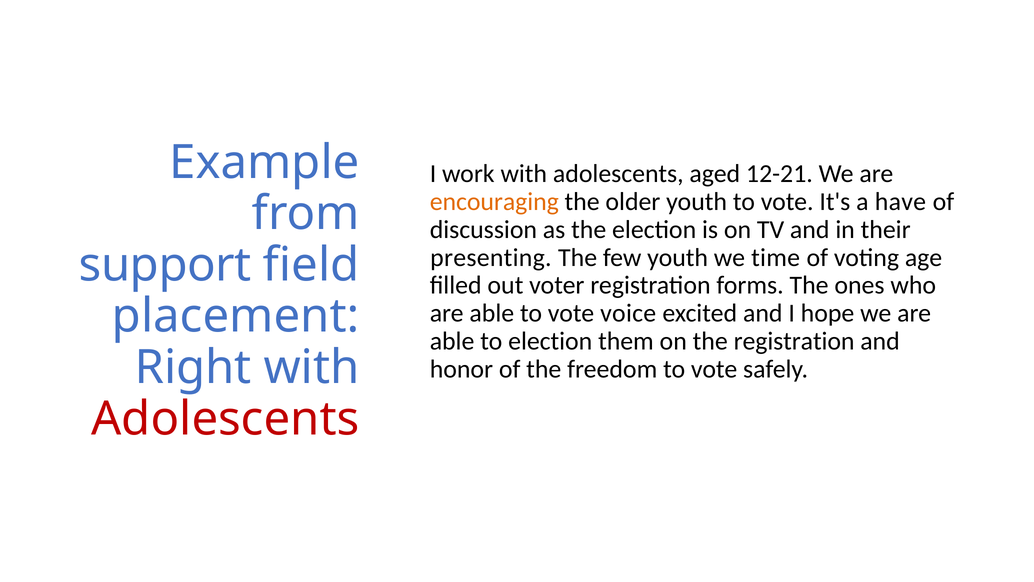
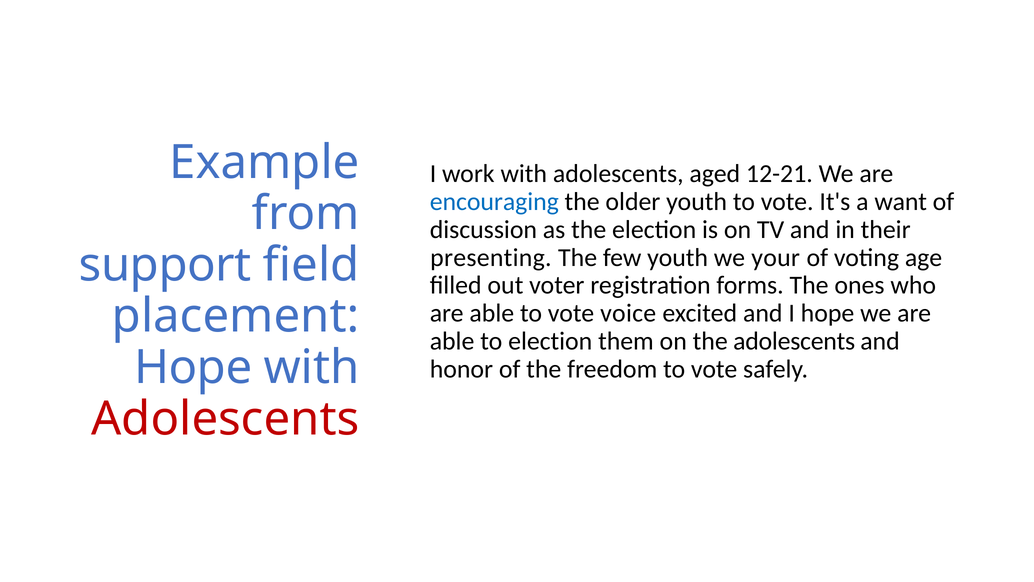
encouraging colour: orange -> blue (494, 202)
have: have -> want (901, 202)
time: time -> your (776, 257)
the registration: registration -> adolescents (794, 341)
Right: Right -> Hope (193, 367)
